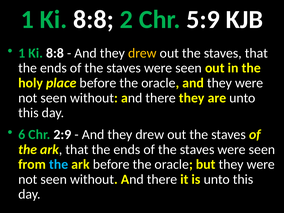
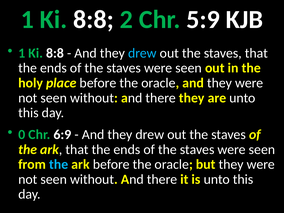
drew colour: yellow -> light blue (142, 53)
6: 6 -> 0 (22, 135)
2:9: 2:9 -> 6:9 (62, 135)
